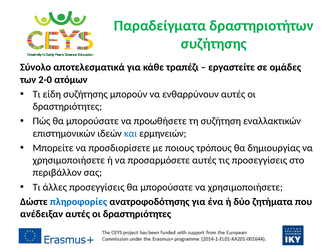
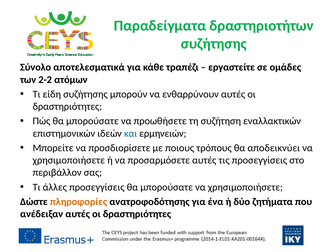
2-0: 2-0 -> 2-2 (45, 79)
δημιουργίας: δημιουργίας -> αποδεικνύει (274, 148)
πληροφορίες colour: blue -> orange (79, 201)
